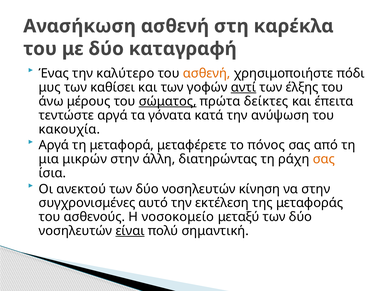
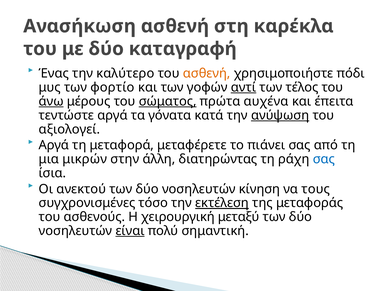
καθίσει: καθίσει -> φορτίο (112, 87)
έλξης: έλξης -> τέλος (302, 87)
άνω underline: none -> present (51, 101)
δείκτες: δείκτες -> αυχένα (266, 101)
ανύψωση underline: none -> present (280, 115)
κακουχία: κακουχία -> αξιολογεί (69, 129)
πόνος: πόνος -> πιάνει (266, 145)
σας colour: orange -> blue (324, 159)
να στην: στην -> τους (316, 189)
αυτό: αυτό -> τόσο (153, 203)
εκτέλεση underline: none -> present (222, 203)
νοσοκομείο: νοσοκομείο -> χειρουργική (178, 217)
